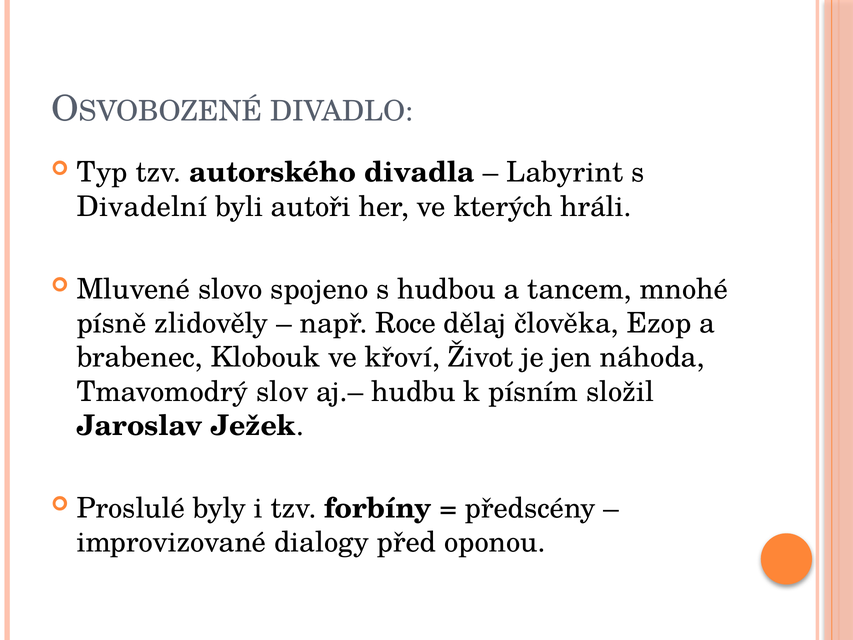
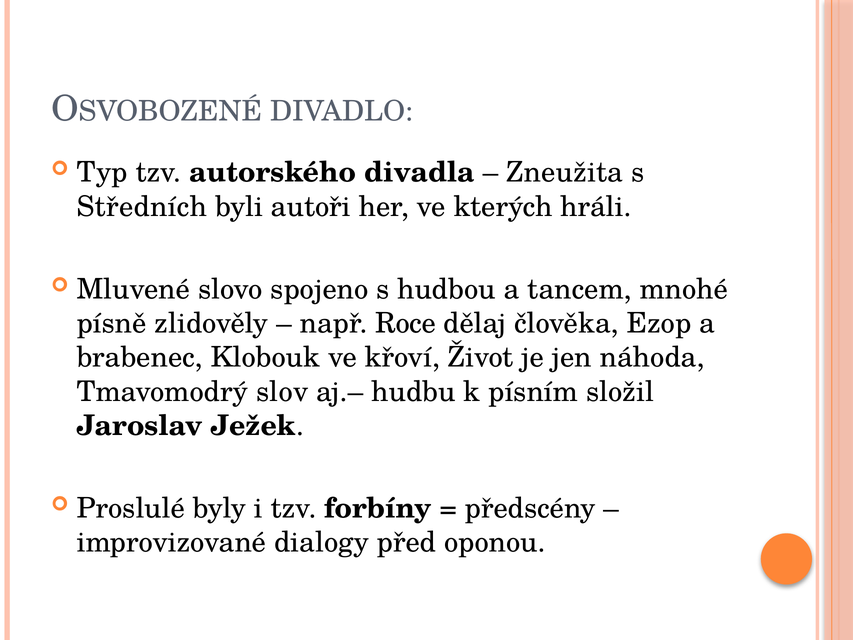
Labyrint: Labyrint -> Zneužita (565, 173)
Divadelní: Divadelní -> Středních (142, 207)
